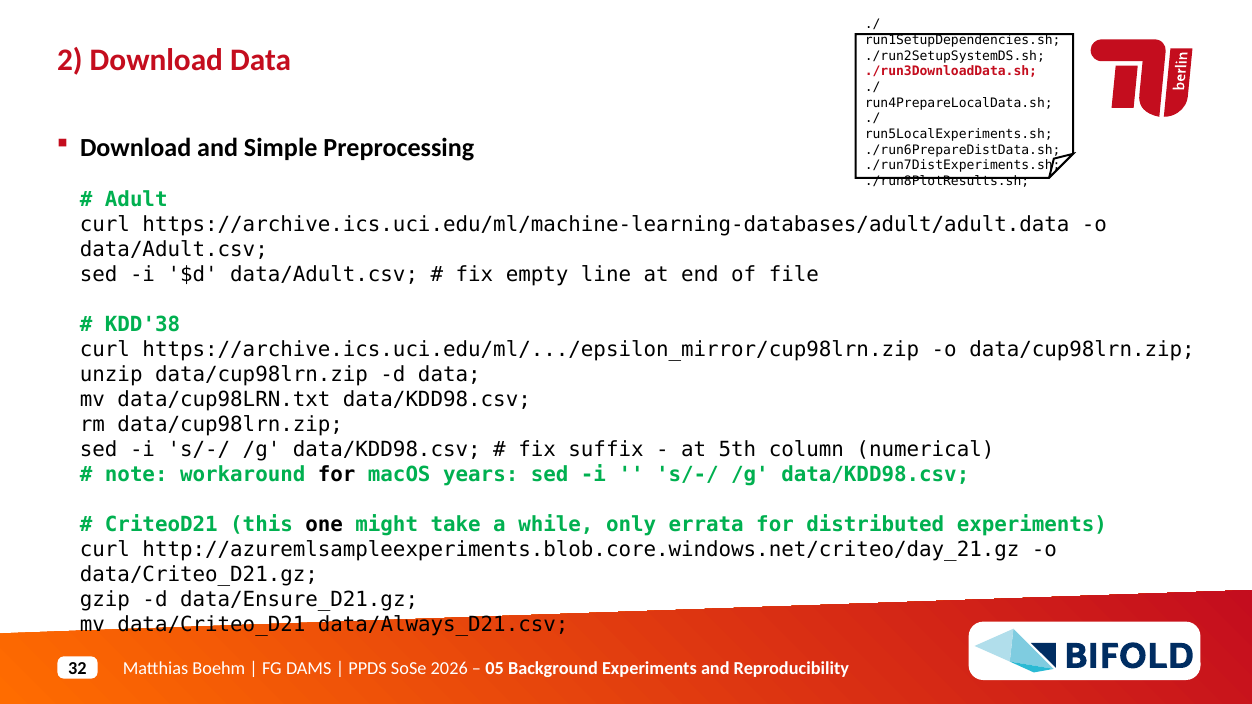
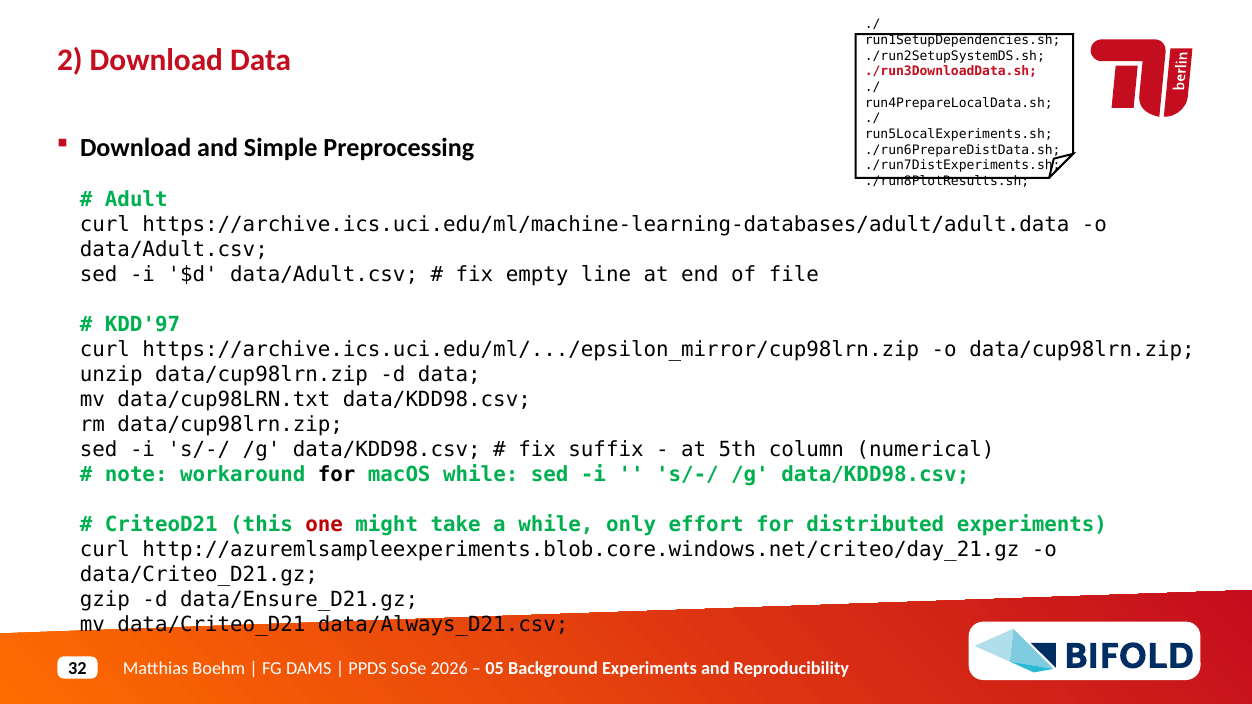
KDD'38: KDD'38 -> KDD'97 (143, 325)
macOS years: years -> while (481, 475)
one colour: black -> red (324, 525)
errata: errata -> effort (706, 525)
